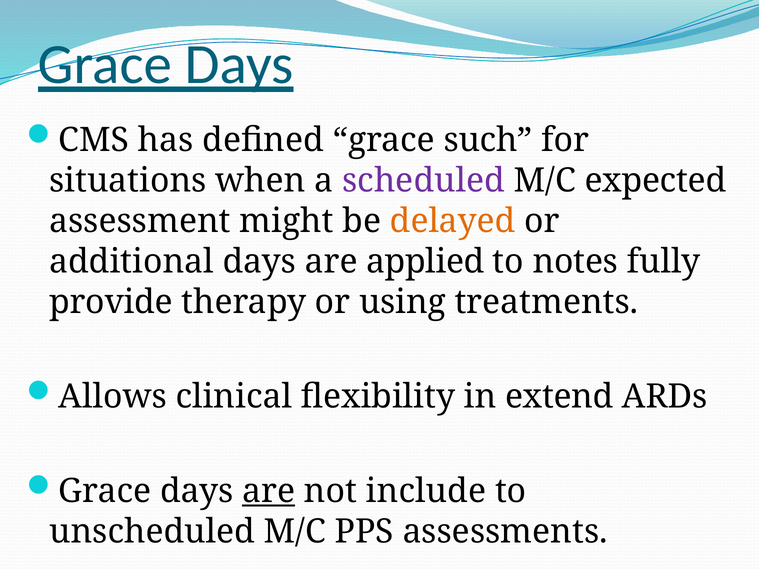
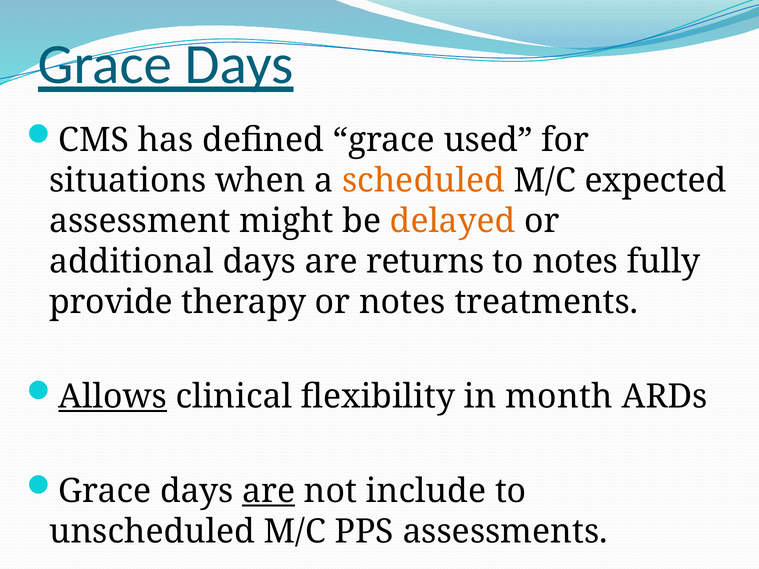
such: such -> used (488, 140)
scheduled colour: purple -> orange (424, 181)
applied: applied -> returns (425, 262)
or using: using -> notes (402, 302)
Allows underline: none -> present (113, 397)
extend: extend -> month (559, 397)
